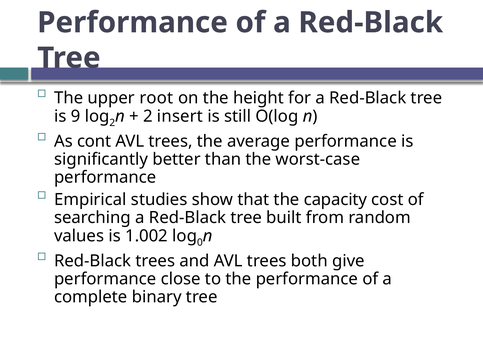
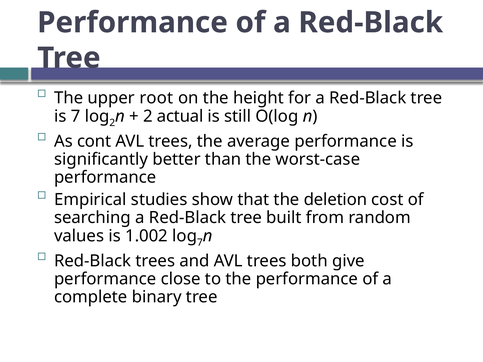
is 9: 9 -> 7 (76, 116)
insert: insert -> actual (180, 116)
capacity: capacity -> deletion (335, 200)
0: 0 -> 7 (200, 243)
